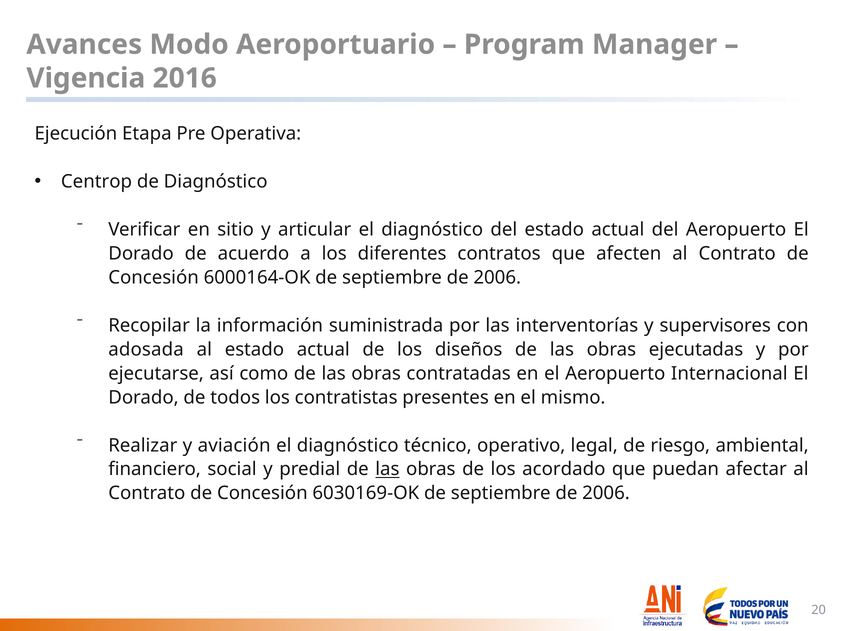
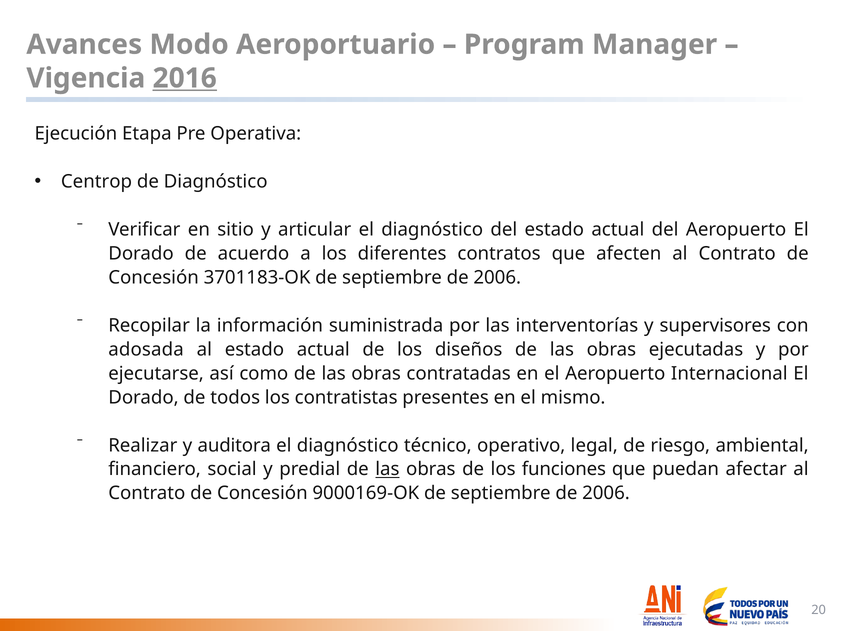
2016 underline: none -> present (185, 78)
6000164-OK: 6000164-OK -> 3701183-OK (257, 278)
aviación: aviación -> auditora (234, 446)
acordado: acordado -> funciones (564, 470)
6030169-OK: 6030169-OK -> 9000169-OK (366, 494)
